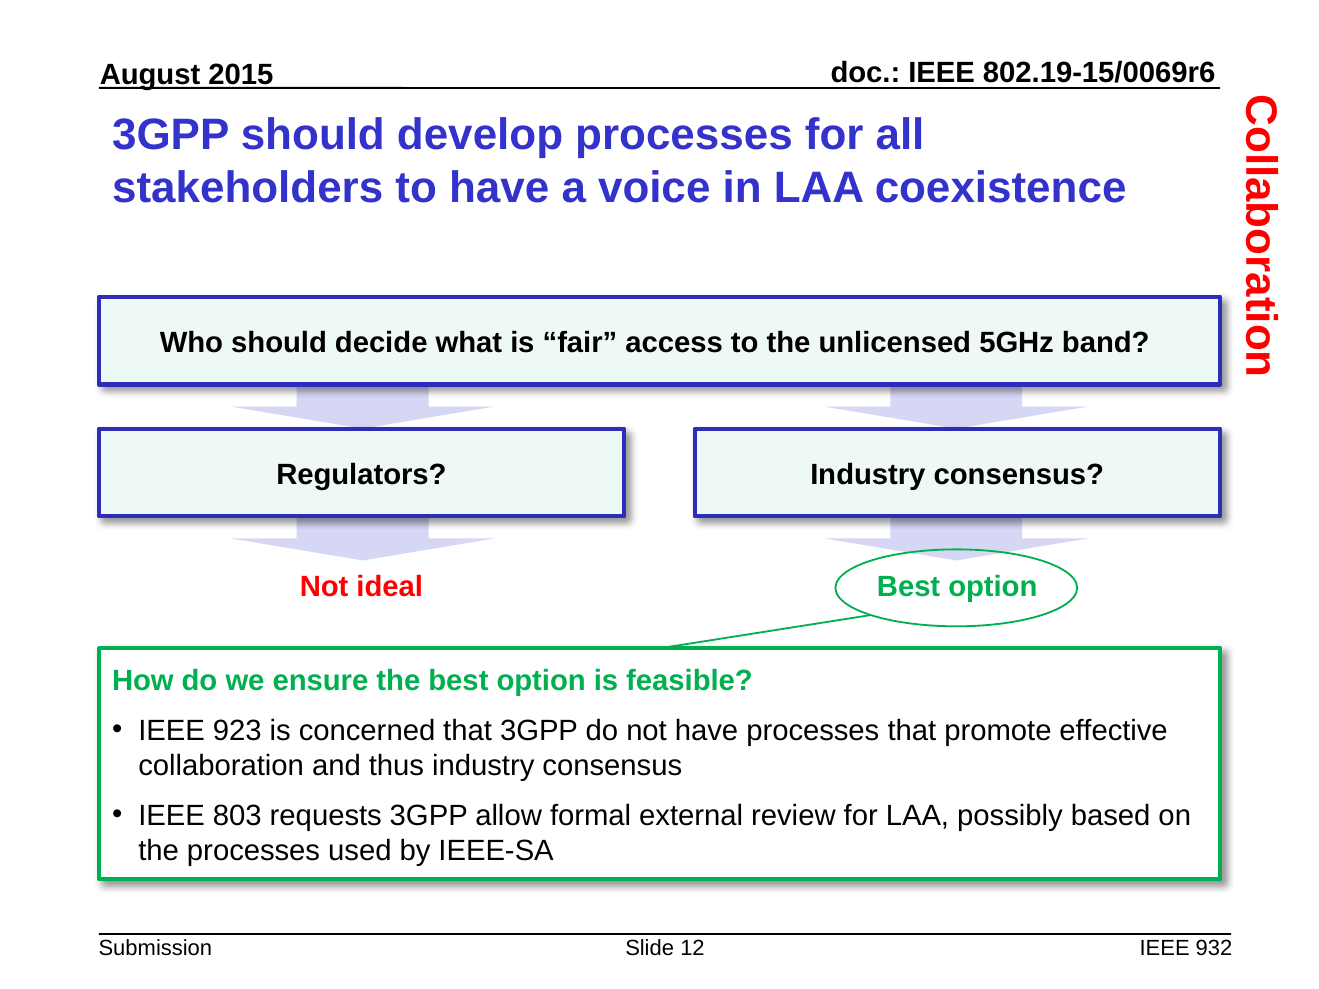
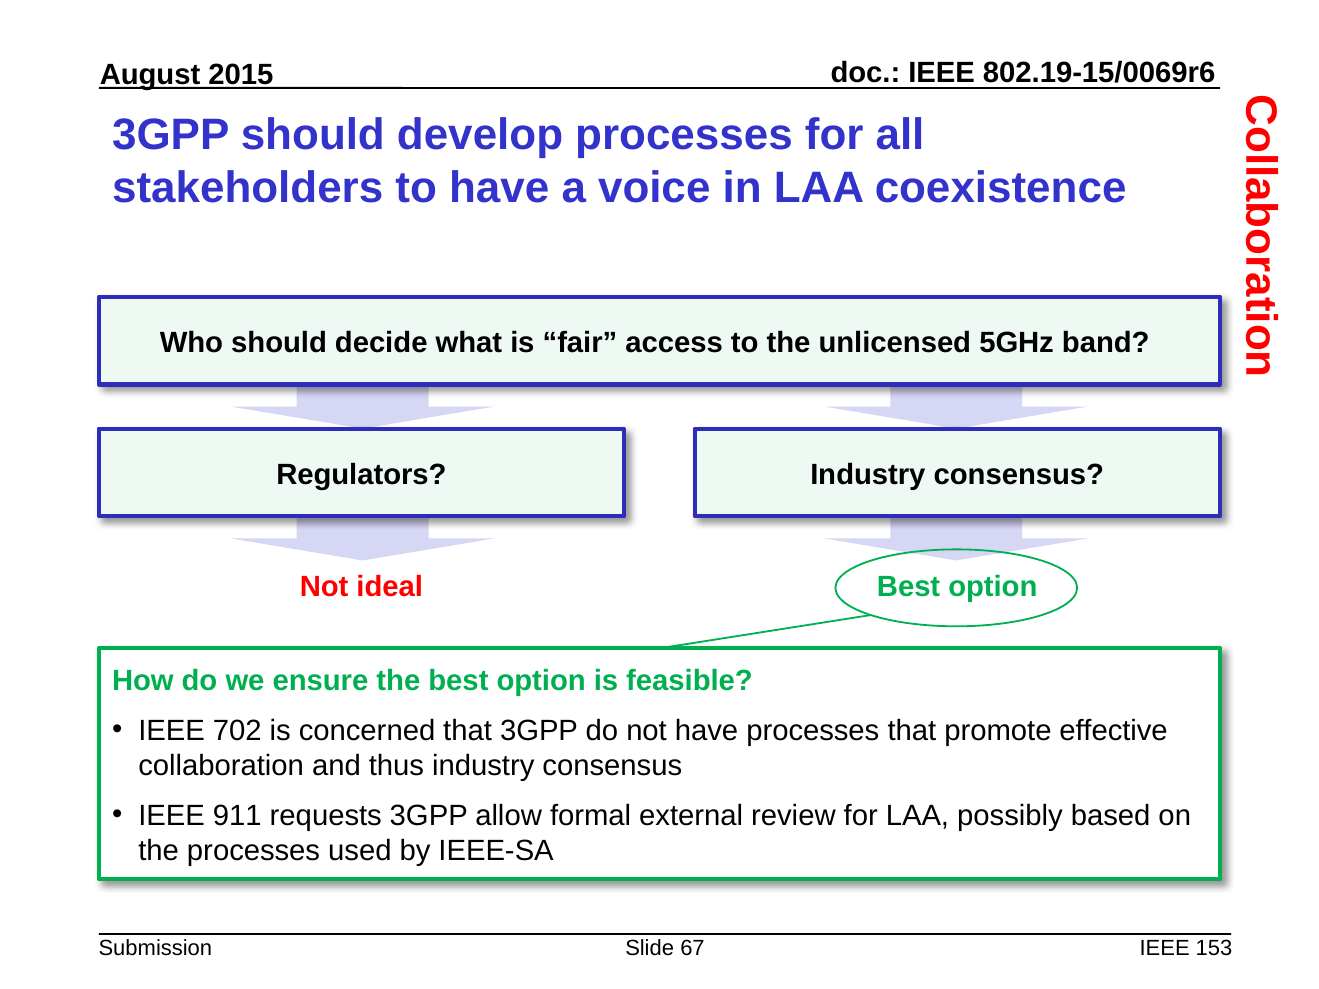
923: 923 -> 702 (237, 731)
803: 803 -> 911 (237, 816)
12: 12 -> 67 (692, 949)
932: 932 -> 153 (1214, 949)
